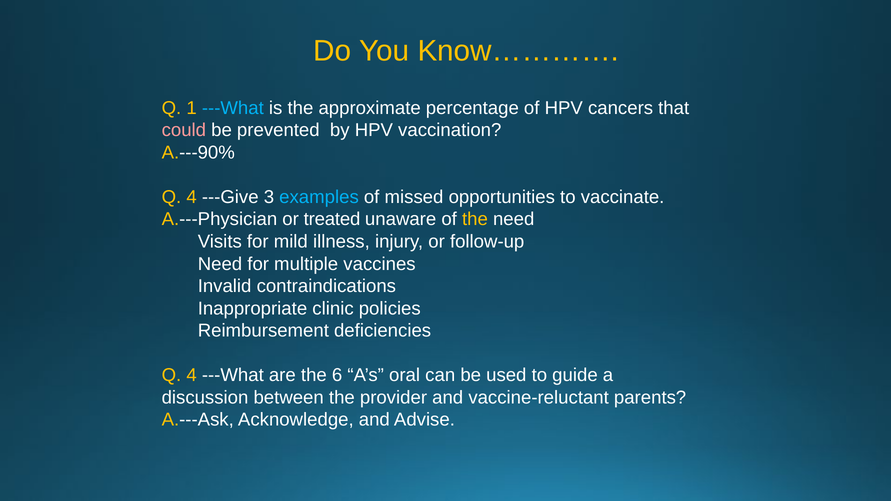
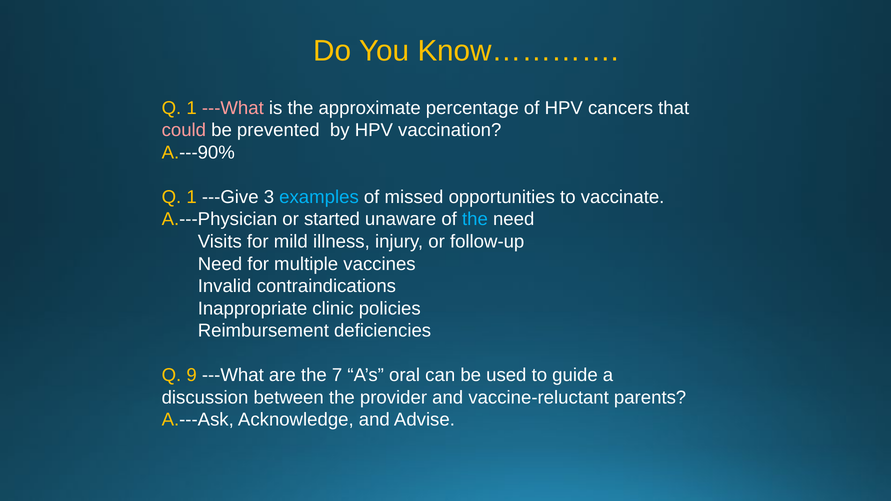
---What colour: light blue -> pink (233, 108)
4: 4 -> 1 (192, 197)
treated: treated -> started (332, 219)
the colour: yellow -> light blue (475, 219)
4: 4 -> 9 (192, 375)
6: 6 -> 7 (337, 375)
